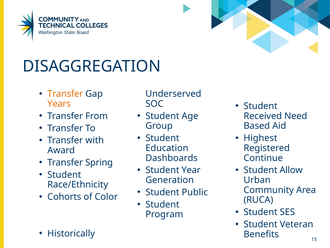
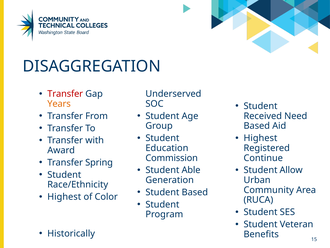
Transfer colour: orange -> red (65, 94)
Dashboards: Dashboards -> Commission (172, 158)
Year: Year -> Able (191, 170)
Student Public: Public -> Based (195, 192)
Cohorts: Cohorts -> Highest (64, 197)
